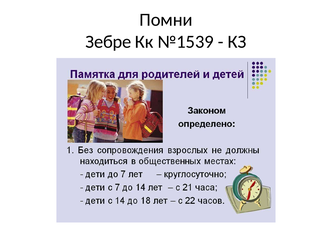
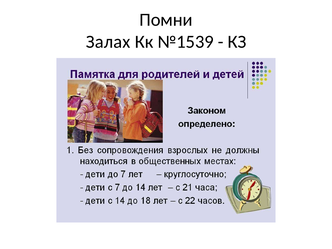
Зебре: Зебре -> Залах (108, 42)
